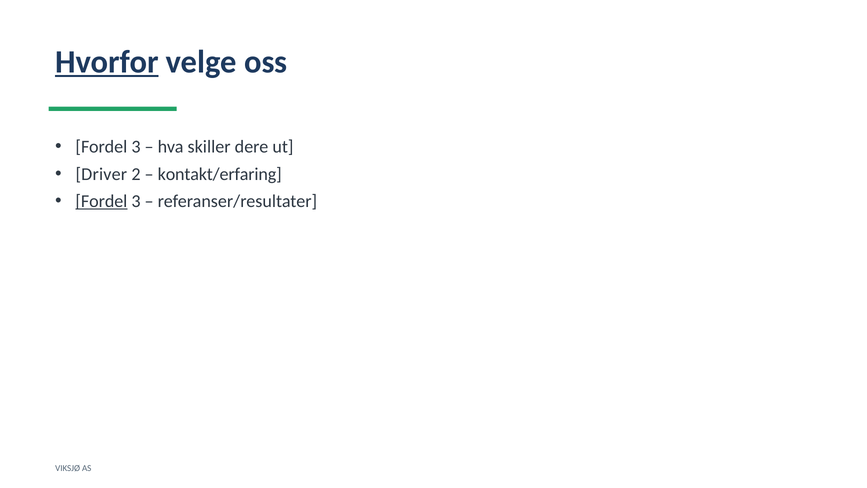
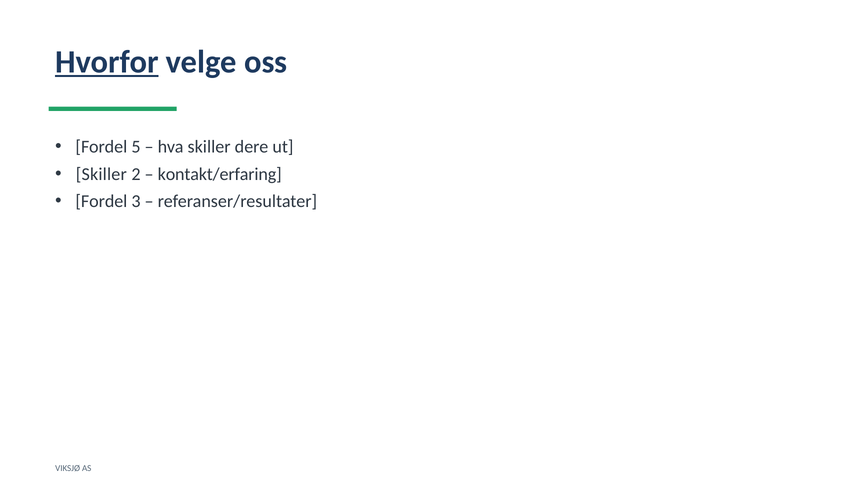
3: 3 -> 5 (136, 147)
Driver: Driver -> Skiller (101, 174)
Fordel underline: present -> none (101, 201)
